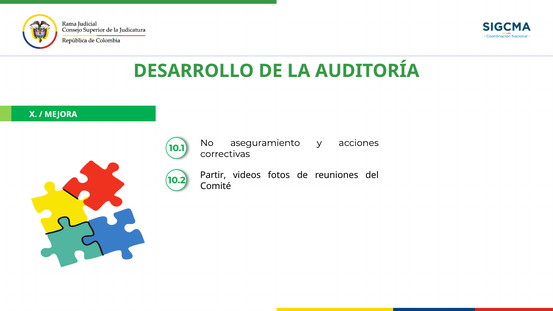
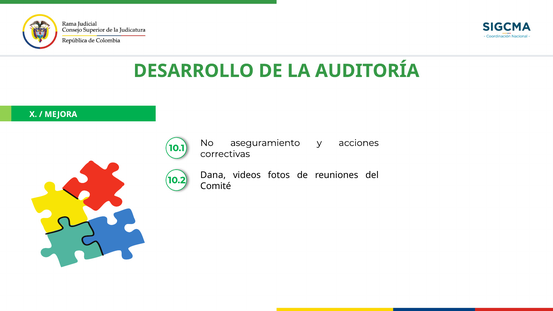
Partir: Partir -> Dana (213, 175)
